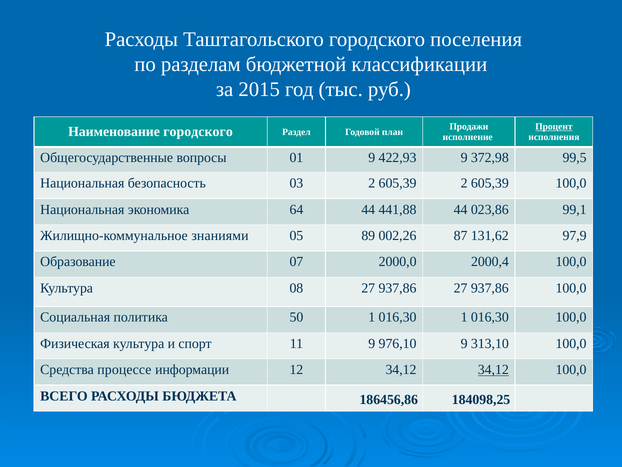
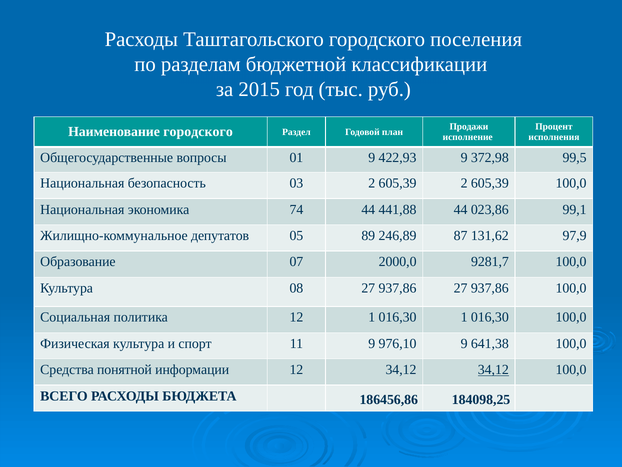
Процент underline: present -> none (554, 126)
64: 64 -> 74 (296, 209)
знаниями: знаниями -> депутатов (220, 235)
002,26: 002,26 -> 246,89 (398, 235)
2000,4: 2000,4 -> 9281,7 (490, 262)
политика 50: 50 -> 12 (296, 317)
313,10: 313,10 -> 641,38 (490, 343)
процессе: процессе -> понятной (124, 369)
